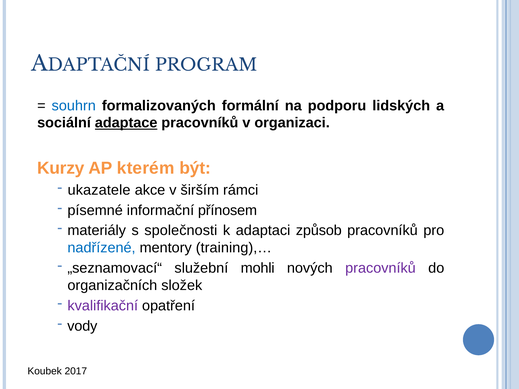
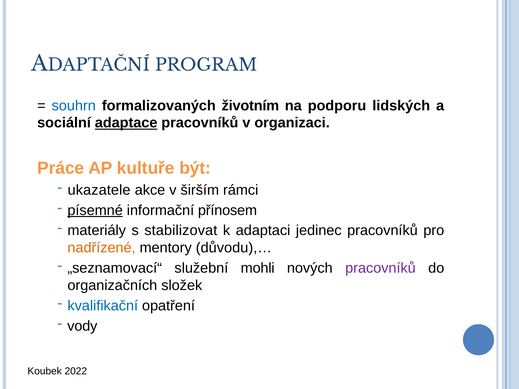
formální: formální -> životním (250, 106)
Kurzy: Kurzy -> Práce (61, 168)
kterém: kterém -> kultuře (146, 168)
písemné underline: none -> present (95, 210)
společnosti: společnosti -> stabilizovat (181, 231)
způsob: způsob -> jedinec (319, 231)
nadřízené colour: blue -> orange (102, 248)
training),…: training),… -> důvodu),… (234, 248)
kvalifikační colour: purple -> blue (103, 306)
2017: 2017 -> 2022 (76, 372)
